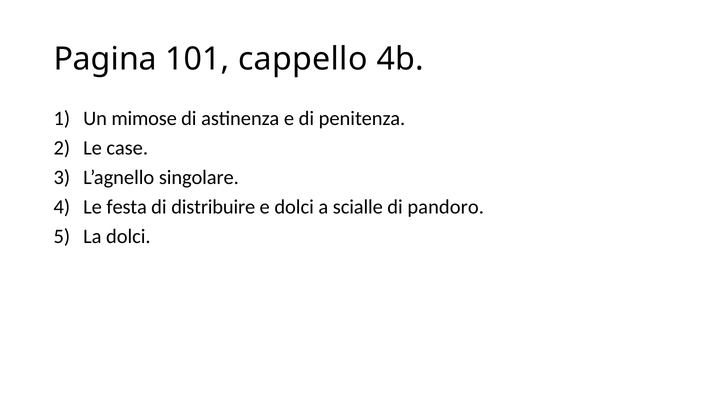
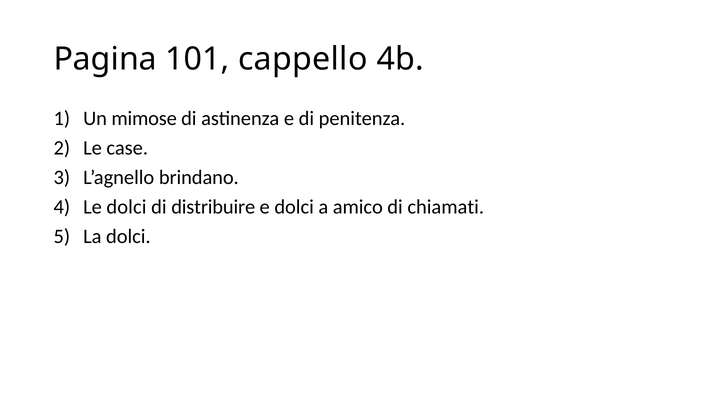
singolare: singolare -> brindano (199, 178)
Le festa: festa -> dolci (126, 207)
scialle: scialle -> amico (358, 207)
pandoro: pandoro -> chiamati (446, 207)
